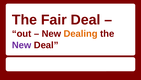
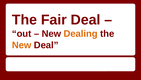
New colour: purple -> orange (22, 45)
